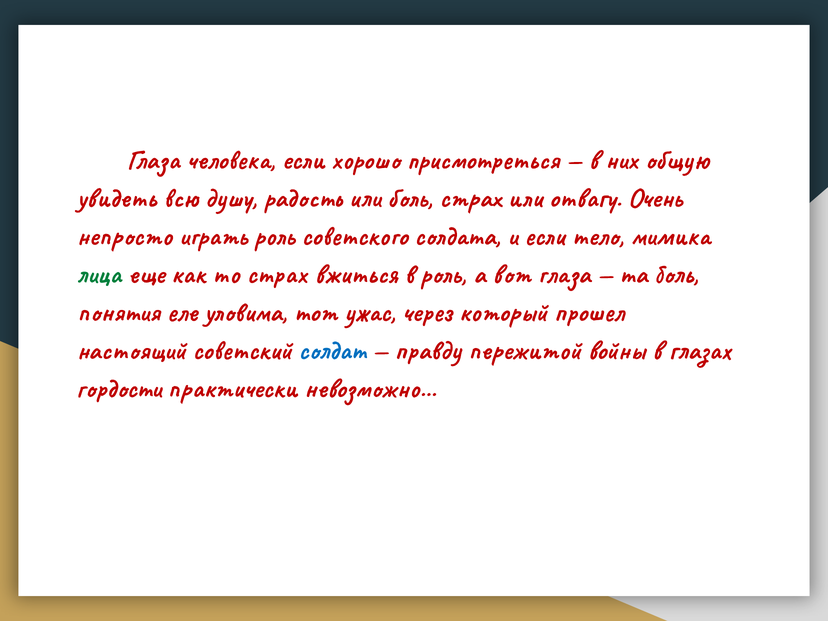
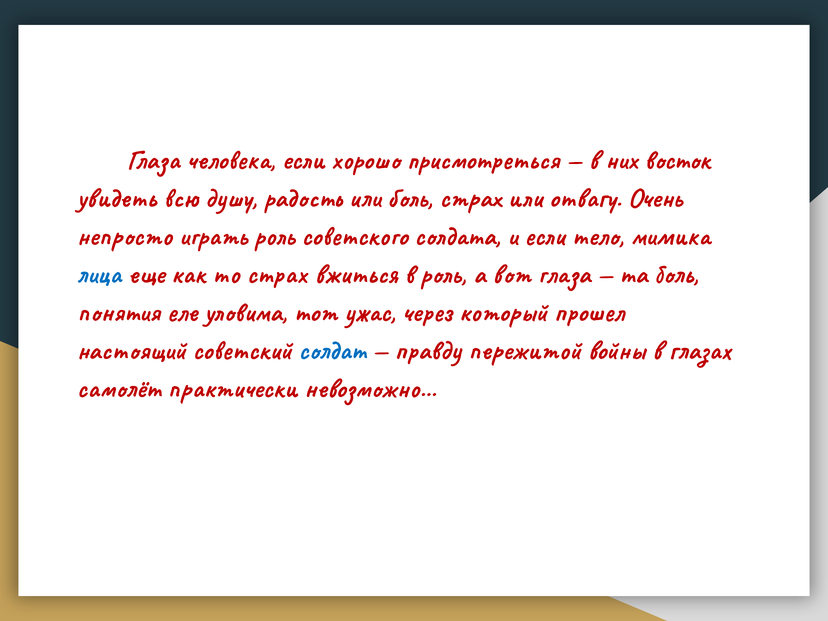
общую: общую -> восток (677, 160)
лица colour: green -> blue (99, 274)
гордости: гордости -> самолёт (118, 388)
